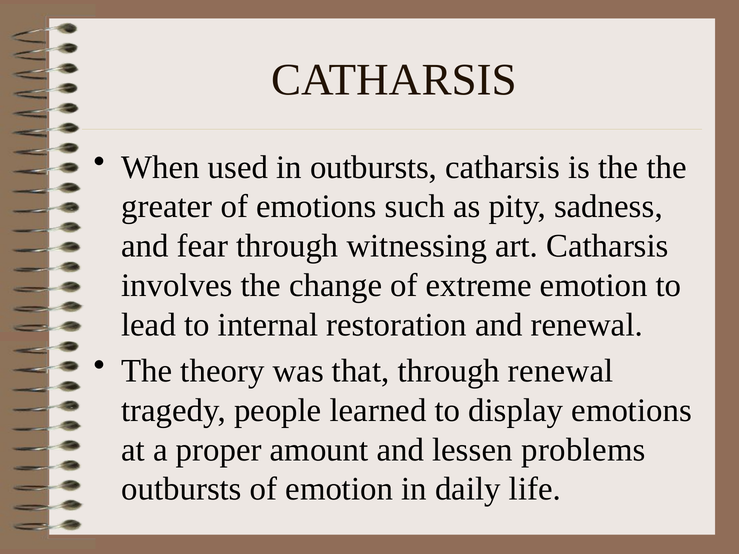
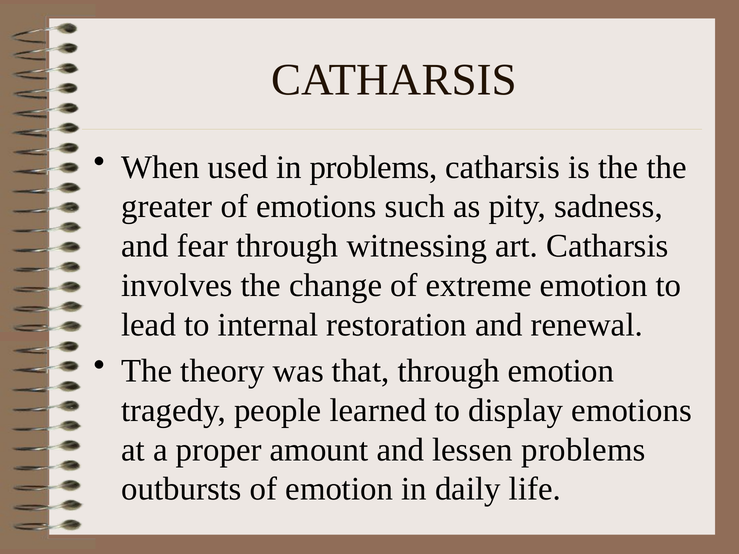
in outbursts: outbursts -> problems (374, 167)
through renewal: renewal -> emotion (561, 371)
